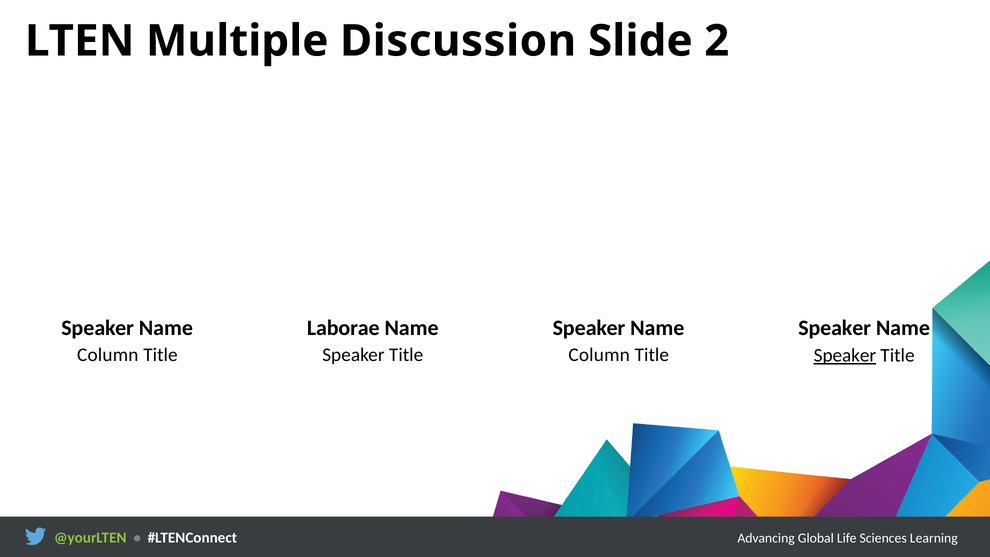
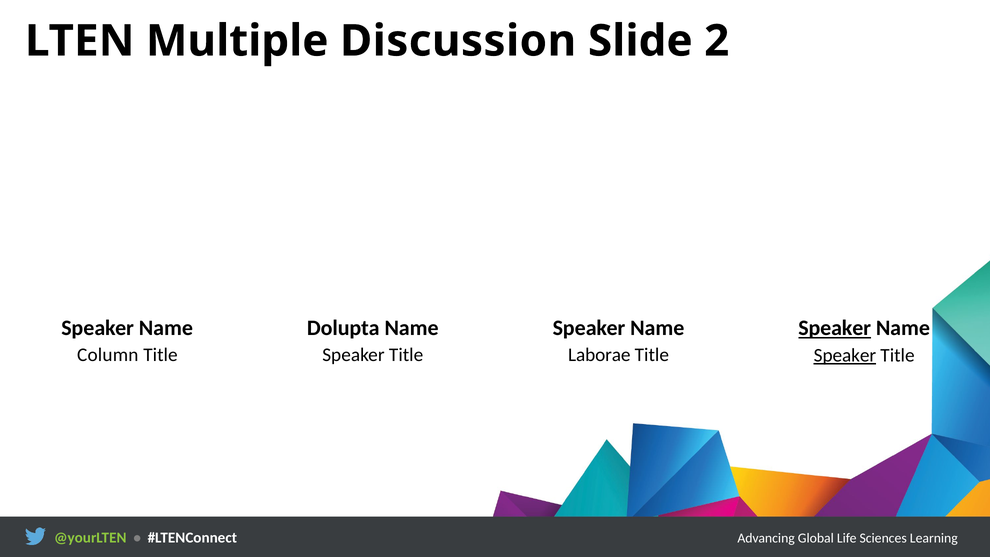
Laborae: Laborae -> Dolupta (343, 328)
Speaker underline: none -> present (835, 328)
Column: Column -> Laborae (599, 355)
